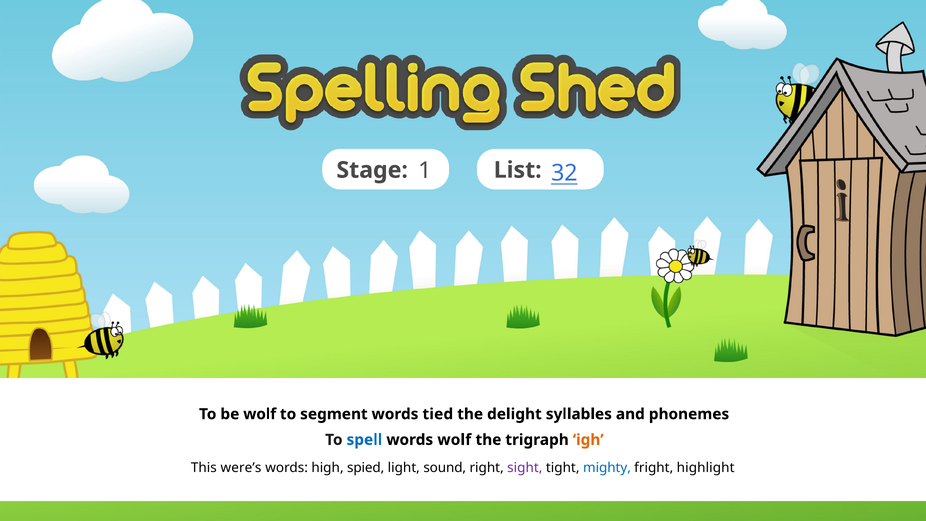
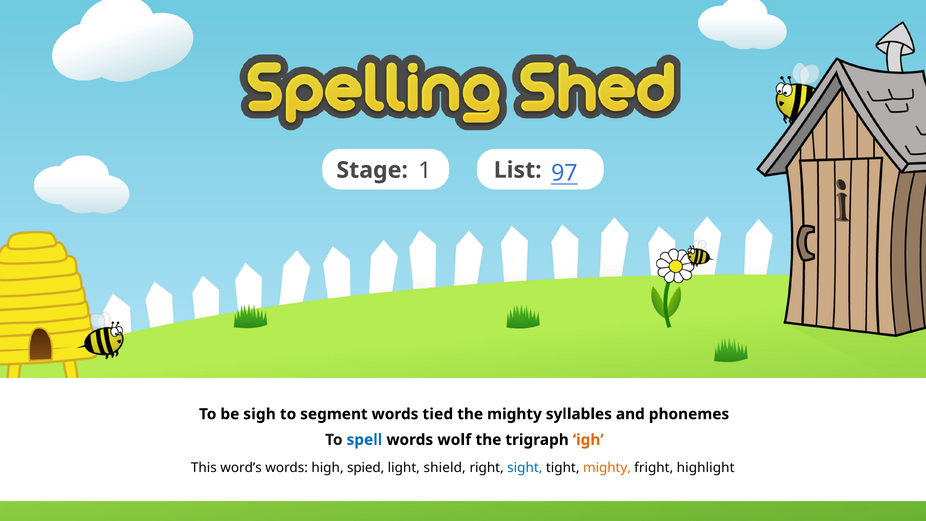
32: 32 -> 97 (564, 173)
be wolf: wolf -> sigh (260, 414)
the delight: delight -> mighty (514, 414)
were’s: were’s -> word’s (241, 468)
sound: sound -> shield (445, 468)
sight colour: purple -> blue (525, 468)
mighty colour: blue -> orange (607, 468)
